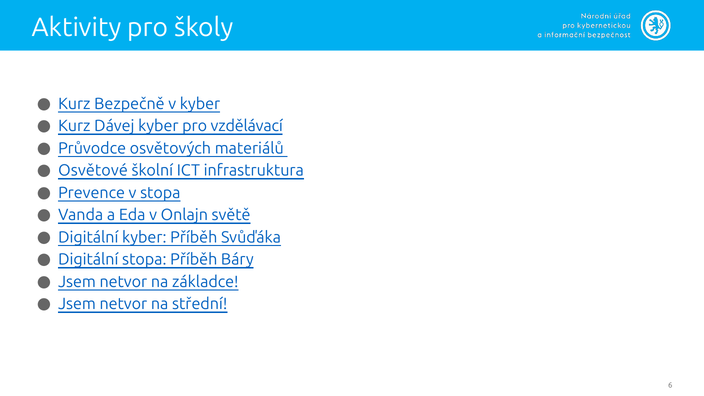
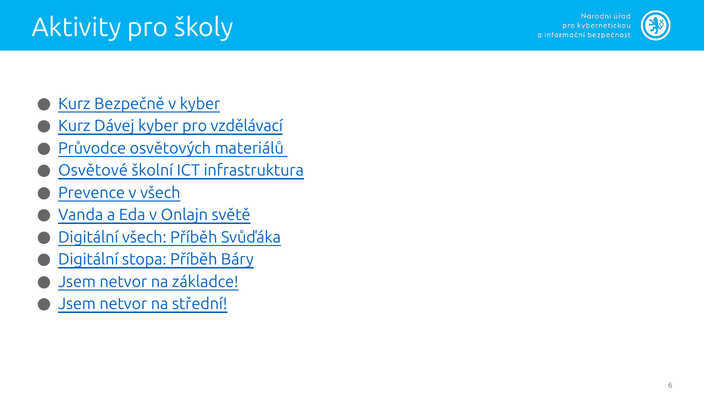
v stopa: stopa -> všech (160, 193)
Digitální kyber: kyber -> všech (144, 237)
